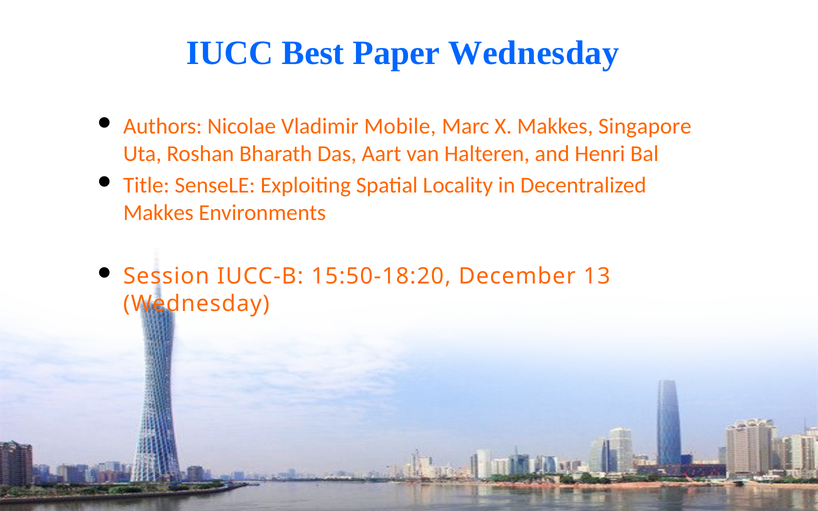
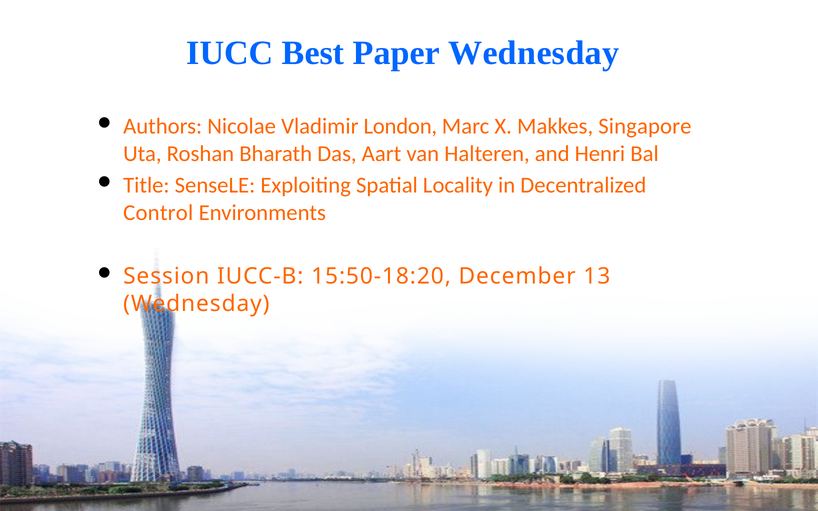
Mobile: Mobile -> London (400, 127)
Makkes: Makkes -> Control (158, 213)
